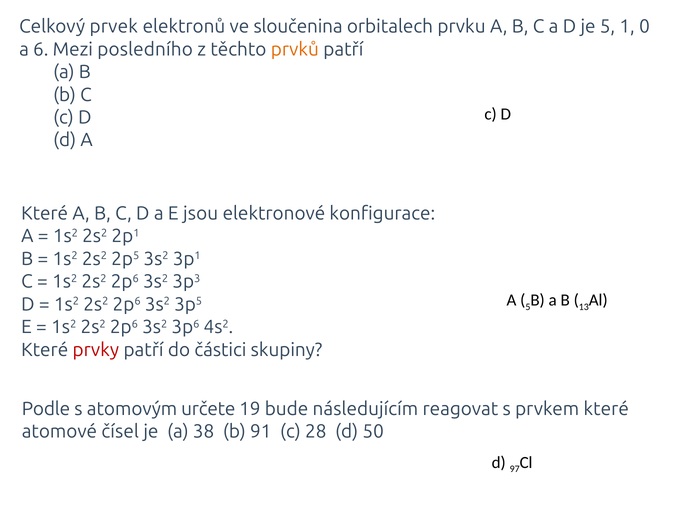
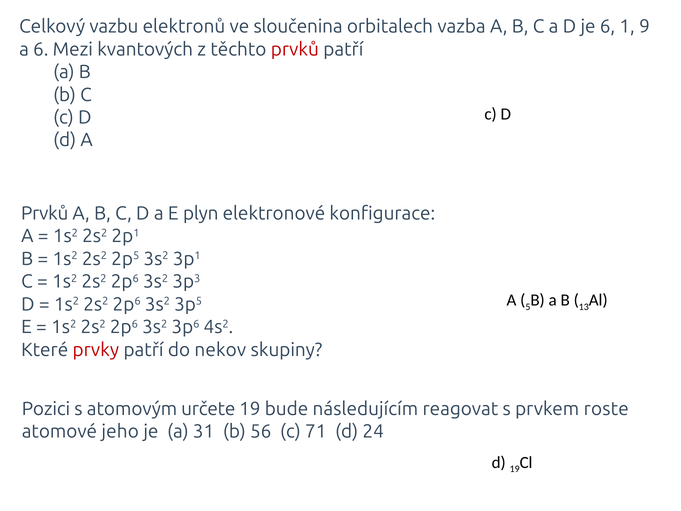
prvek: prvek -> vazbu (114, 27)
prvku: prvku -> vazba (462, 27)
je 5: 5 -> 6 (607, 27)
0: 0 -> 9 (645, 27)
posledního: posledního -> kvantových (145, 49)
prvků colour: orange -> red (295, 49)
Které: Které -> Prvků (45, 213)
jsou: jsou -> plyn (201, 213)
částici: částici -> nekov (220, 350)
Podle: Podle -> Pozici (46, 409)
prvkem které: které -> roste (606, 409)
čísel: čísel -> jeho (120, 431)
38: 38 -> 31 (204, 431)
91: 91 -> 56 (261, 431)
28: 28 -> 71 (316, 431)
50: 50 -> 24 (373, 431)
d 97: 97 -> 19 (515, 469)
